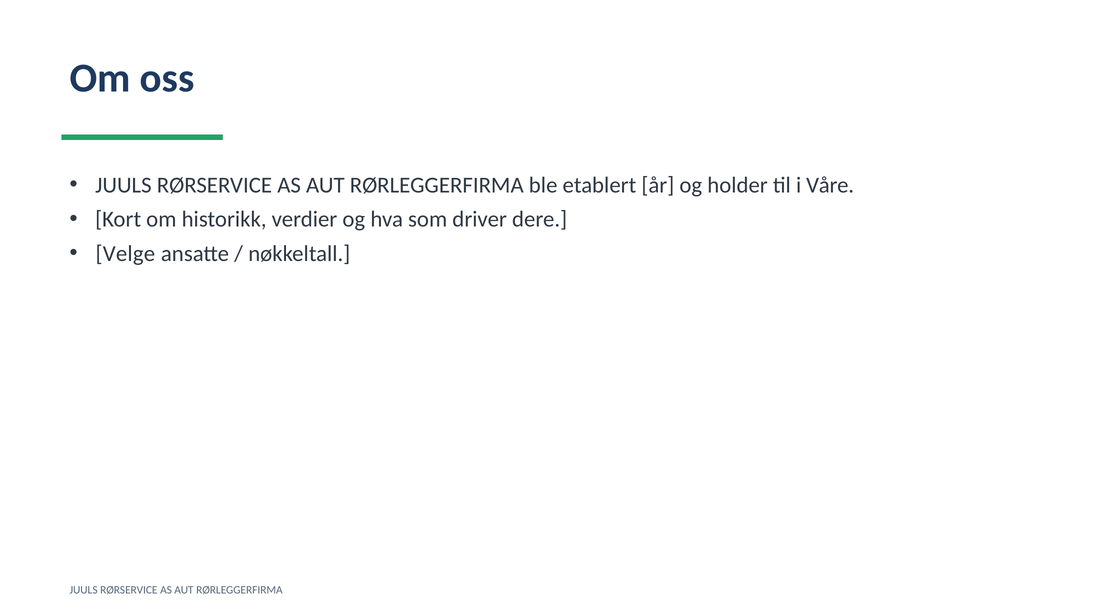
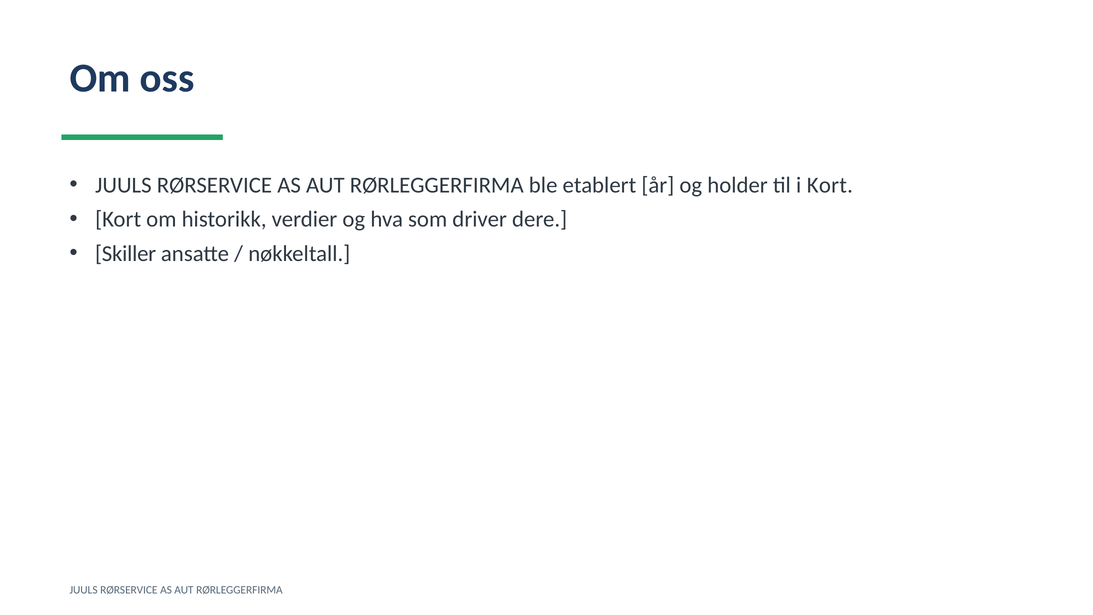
i Våre: Våre -> Kort (830, 185)
Velge: Velge -> Skiller (126, 253)
